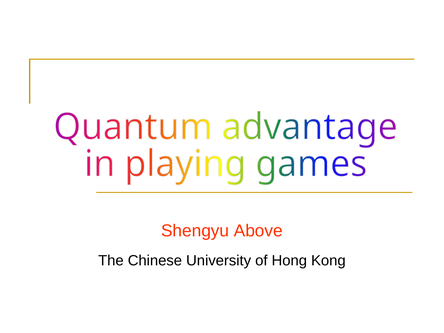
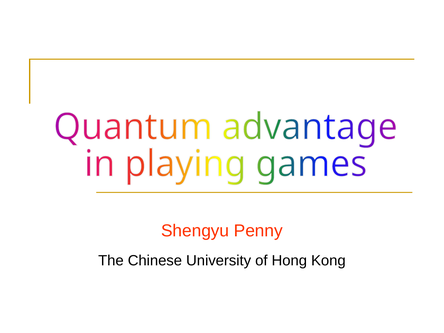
Above: Above -> Penny (258, 231)
